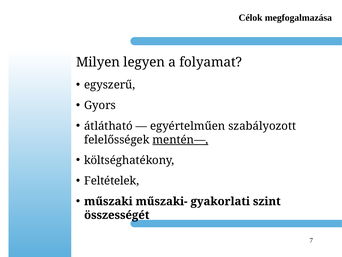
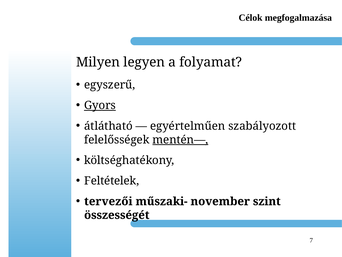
Gyors underline: none -> present (100, 105)
műszaki: műszaki -> tervezői (108, 201)
gyakorlati: gyakorlati -> november (220, 201)
